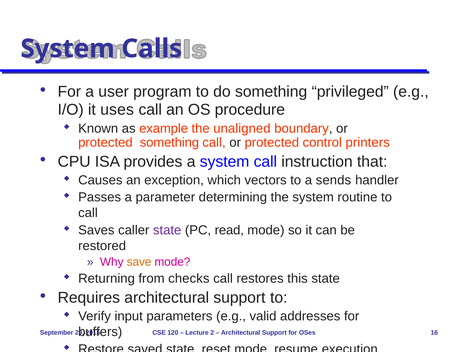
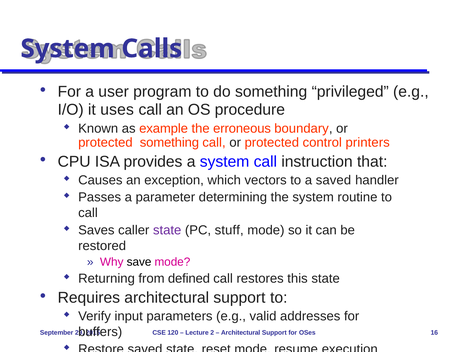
unaligned: unaligned -> erroneous (242, 129)
a sends: sends -> saved (333, 180)
read: read -> stuff (229, 231)
save colour: orange -> black (139, 262)
checks: checks -> defined (189, 279)
